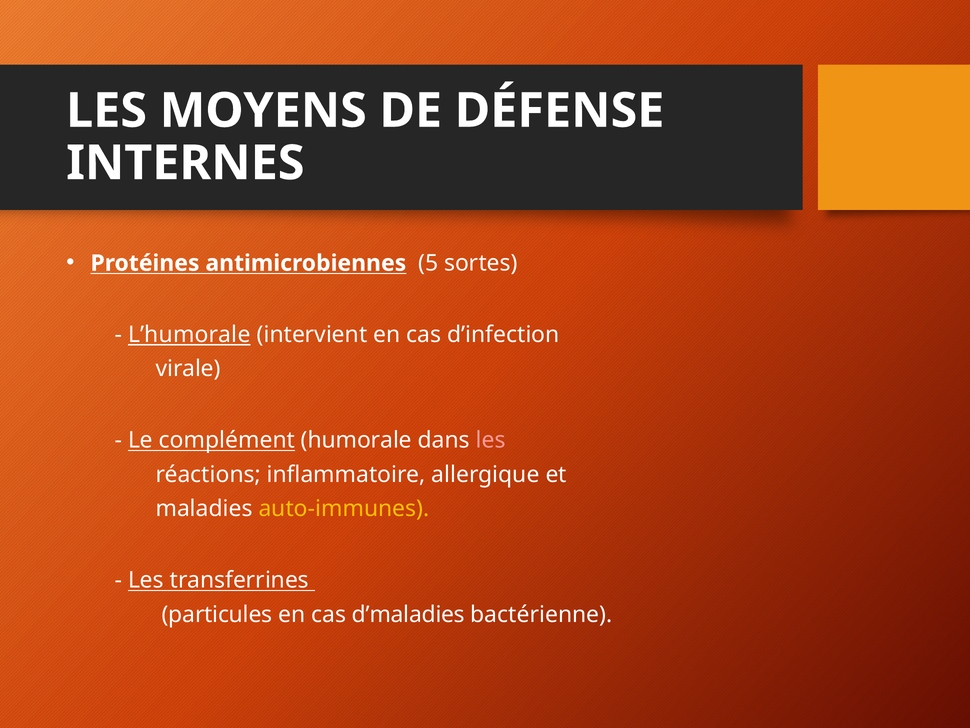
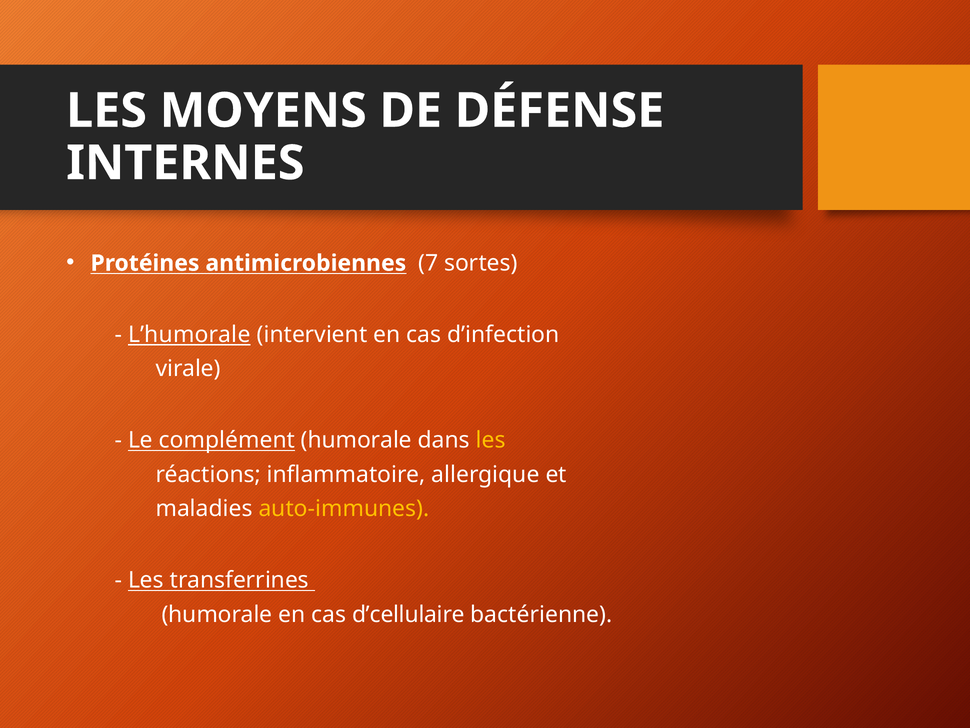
5: 5 -> 7 (428, 263)
les colour: pink -> yellow (491, 440)
particules: particules -> humorale (217, 614)
d’maladies: d’maladies -> d’cellulaire (408, 614)
